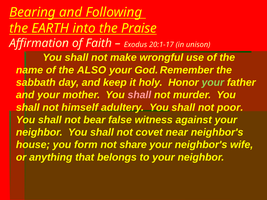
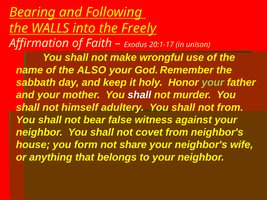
EARTH: EARTH -> WALLS (50, 28)
Praise: Praise -> Freely (139, 28)
shall colour: pink -> white (139, 95)
not poor: poor -> from (230, 108)
covet near: near -> from (177, 132)
